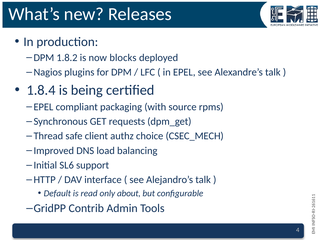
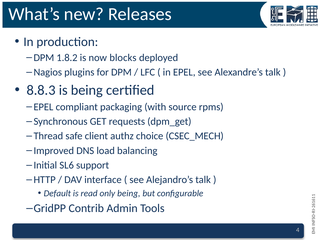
1.8.4: 1.8.4 -> 8.8.3 (41, 90)
only about: about -> being (129, 193)
